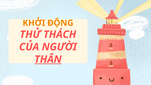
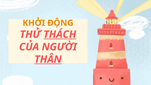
THÁCH underline: none -> present (60, 35)
